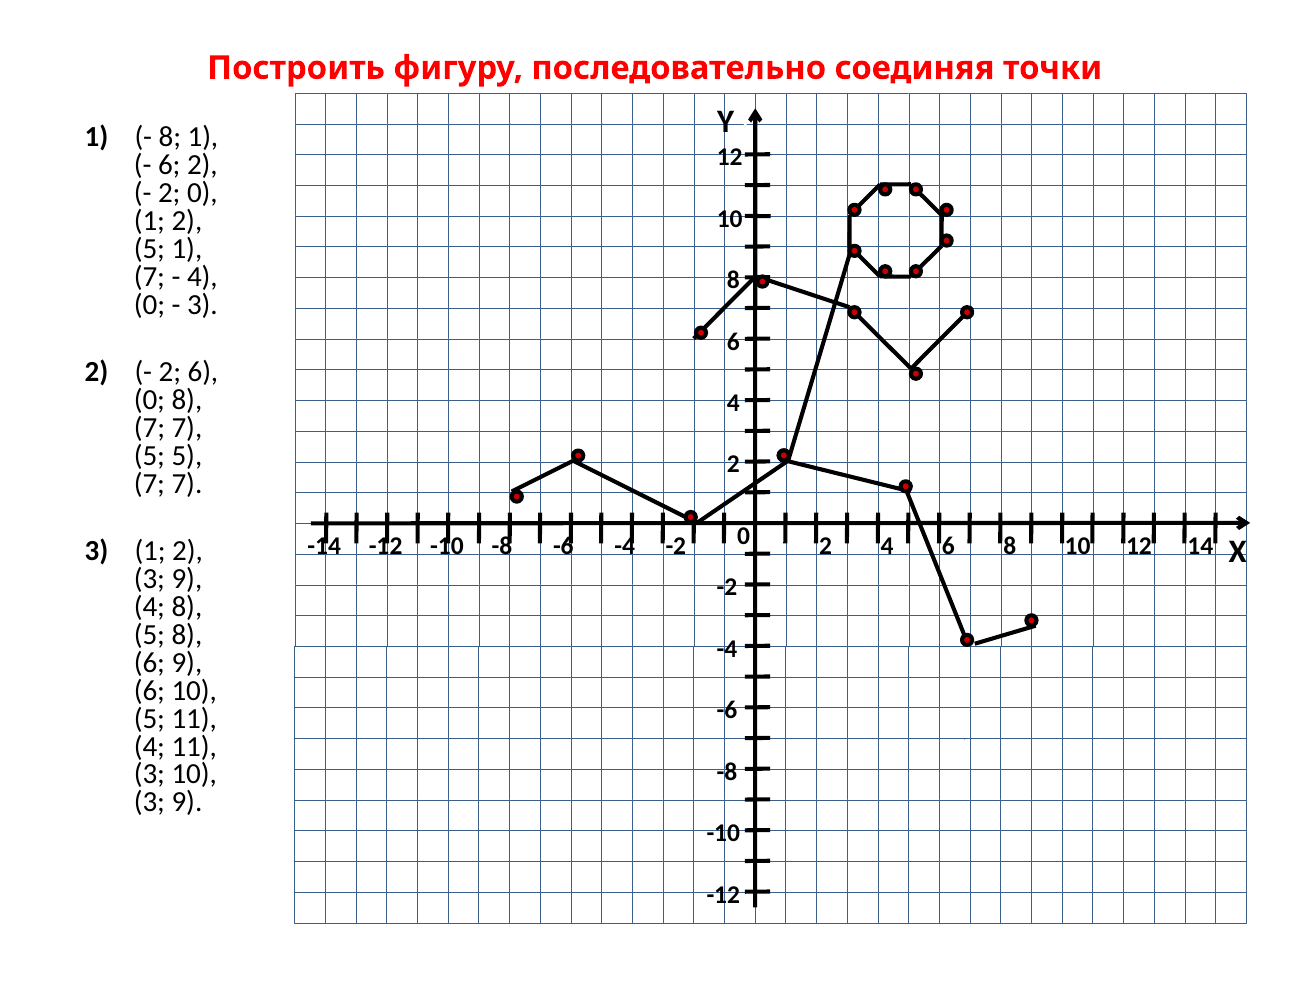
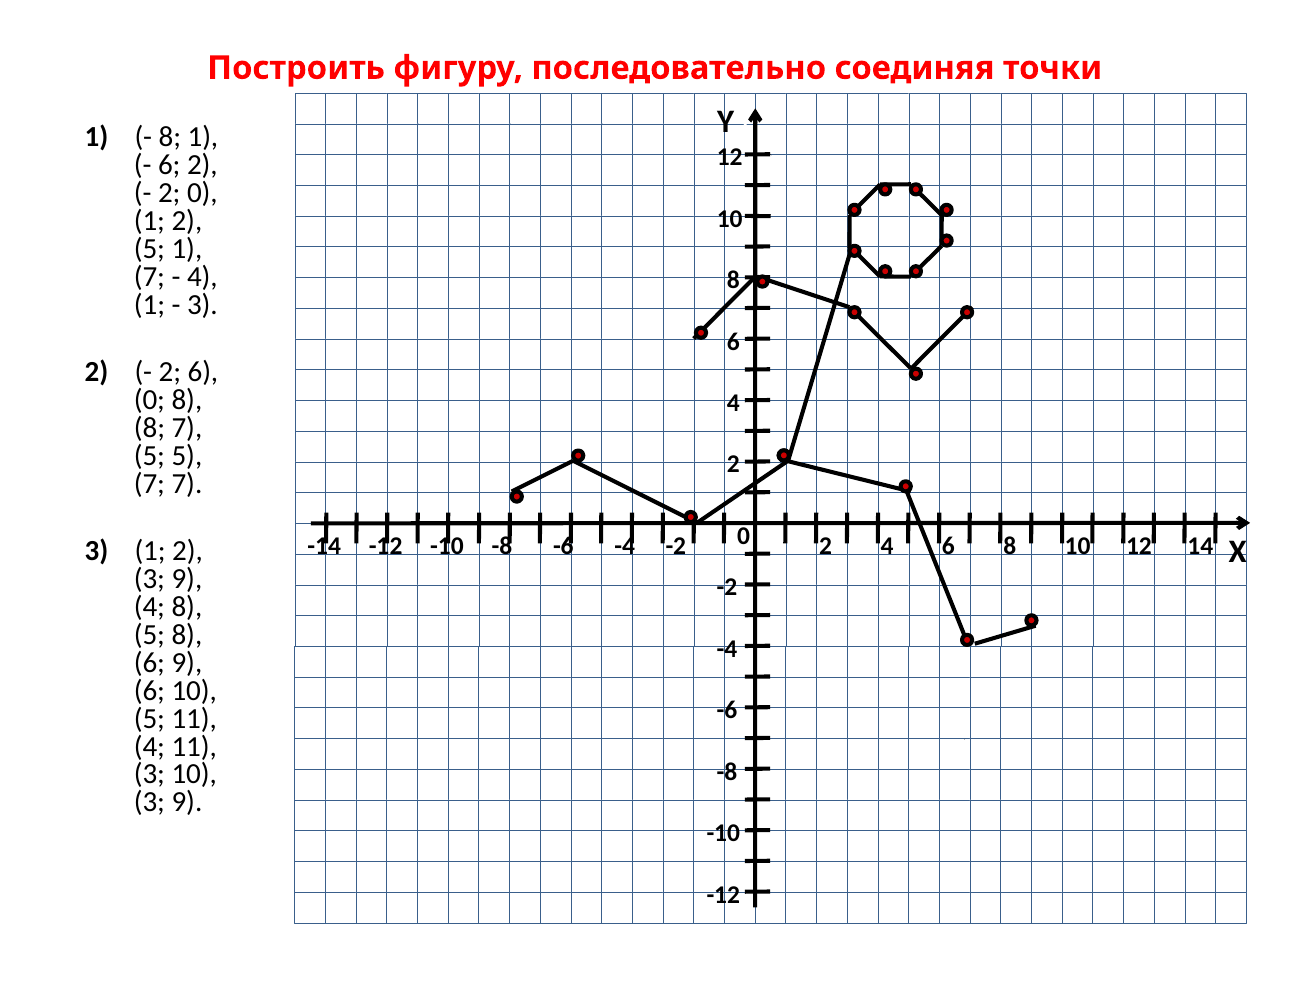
0: 0 -> 1 (149, 304)
7: 7 -> 8 (149, 428)
